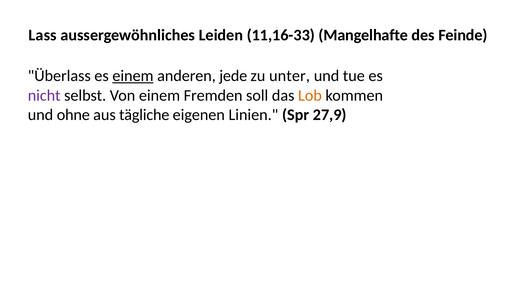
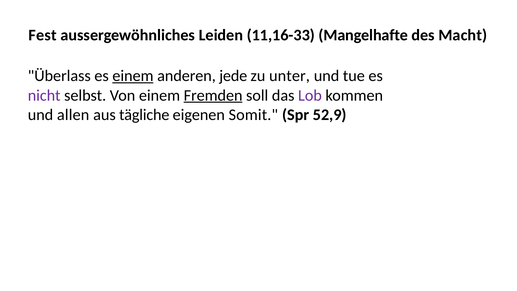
Lass: Lass -> Fest (43, 35)
Feinde: Feinde -> Macht (463, 35)
Fremden underline: none -> present (213, 95)
Lob colour: orange -> purple (310, 95)
ohne: ohne -> allen (73, 115)
Linien: Linien -> Somit (253, 115)
27,9: 27,9 -> 52,9 (330, 115)
